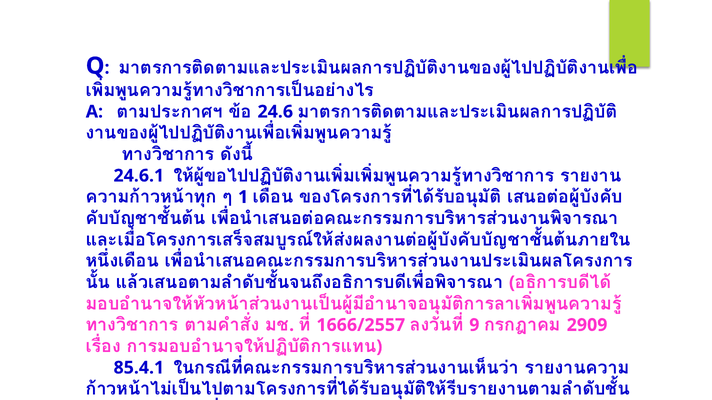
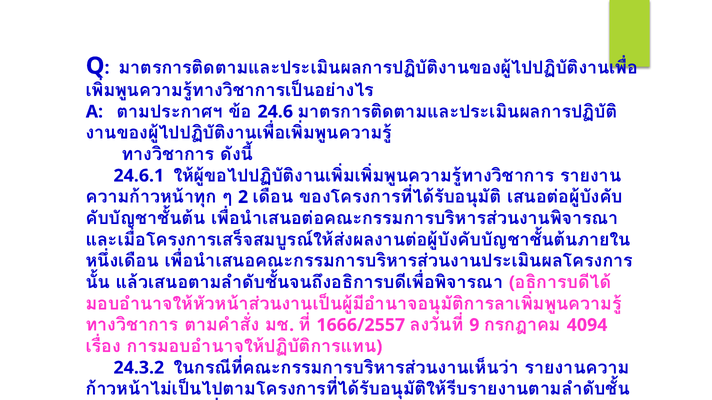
1: 1 -> 2 (243, 197)
2909: 2909 -> 4094 (587, 325)
85.4.1: 85.4.1 -> 24.3.2 (139, 368)
